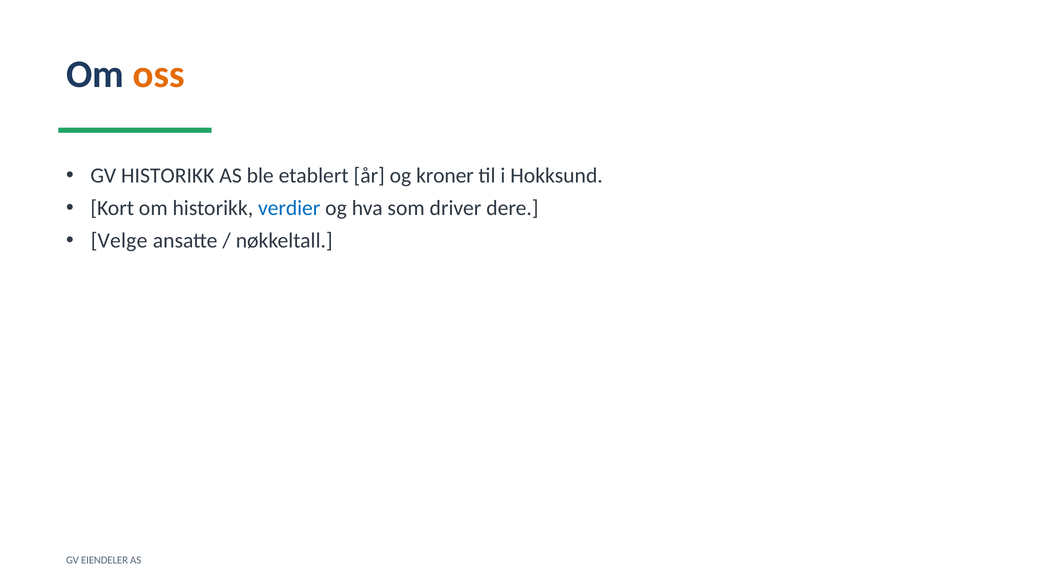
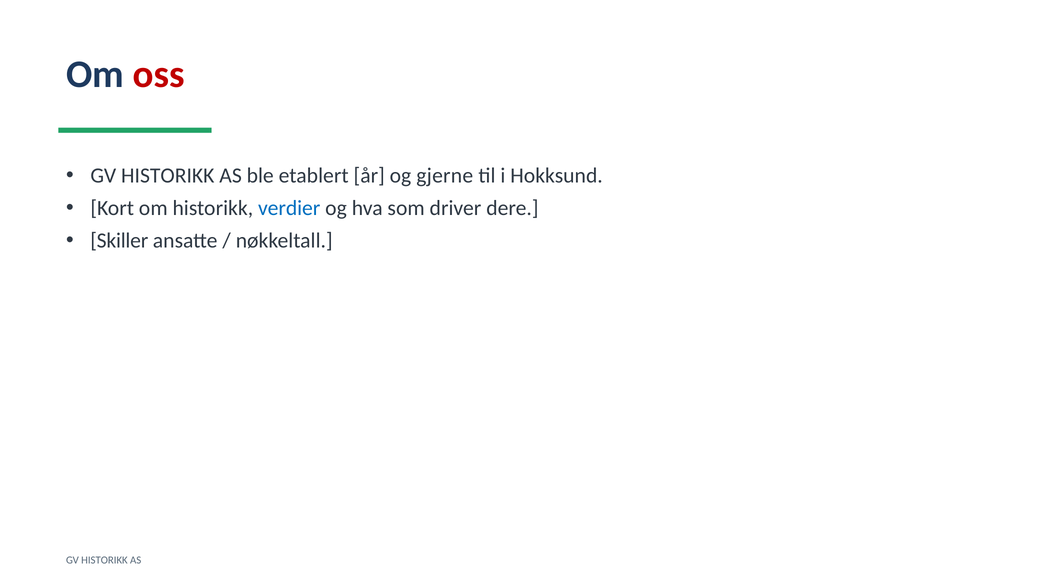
oss colour: orange -> red (159, 74)
kroner: kroner -> gjerne (445, 176)
Velge: Velge -> Skiller (119, 241)
EIENDELER: EIENDELER -> HISTORIKK (104, 560)
